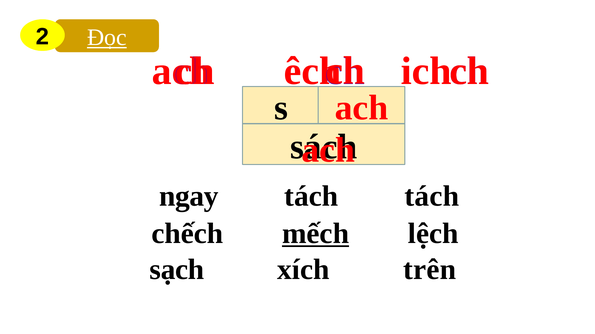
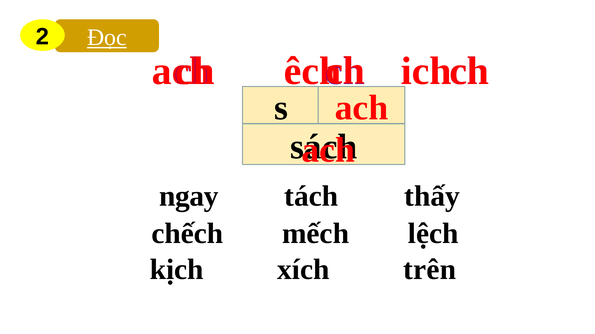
tách tách: tách -> thấy (432, 196)
mếch underline: present -> none (316, 234)
sạch: sạch -> kịch (177, 270)
